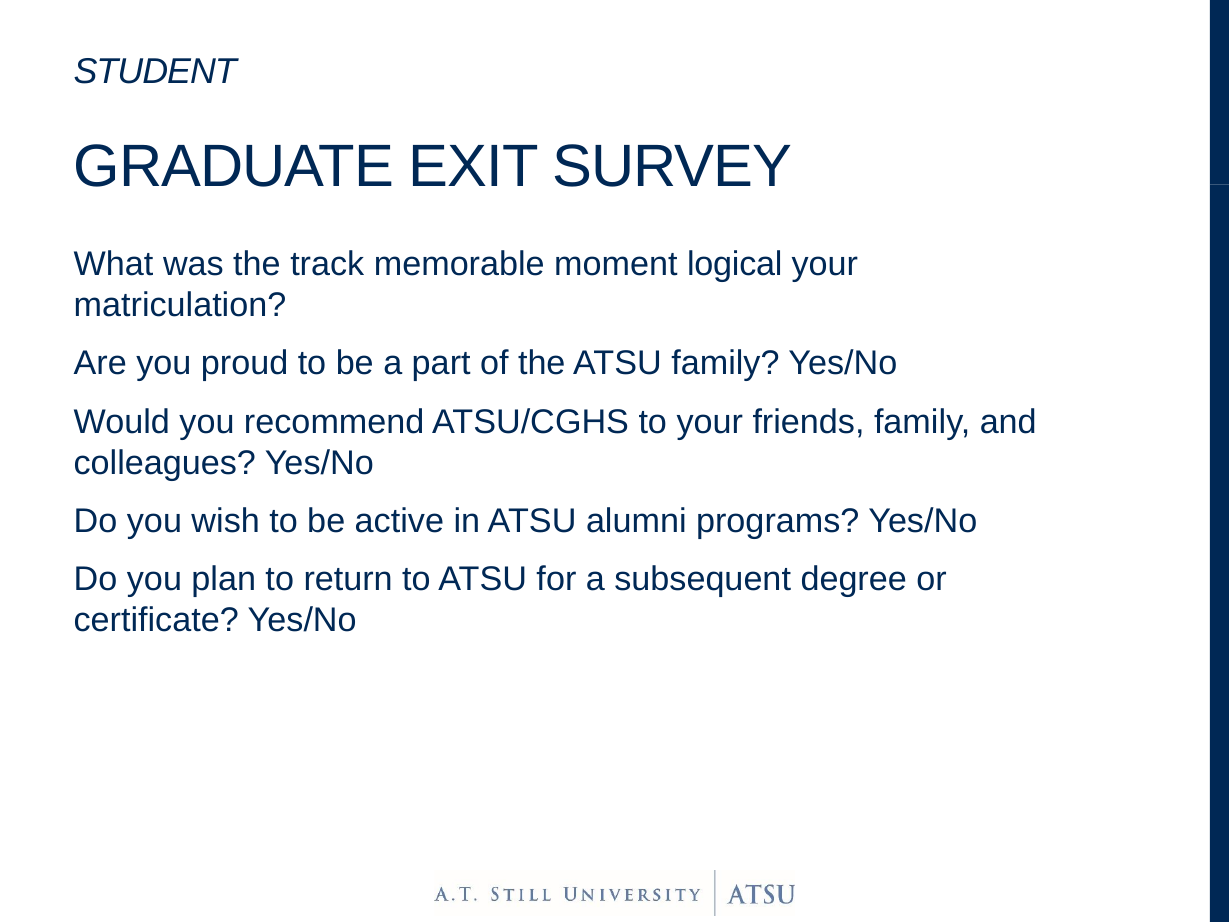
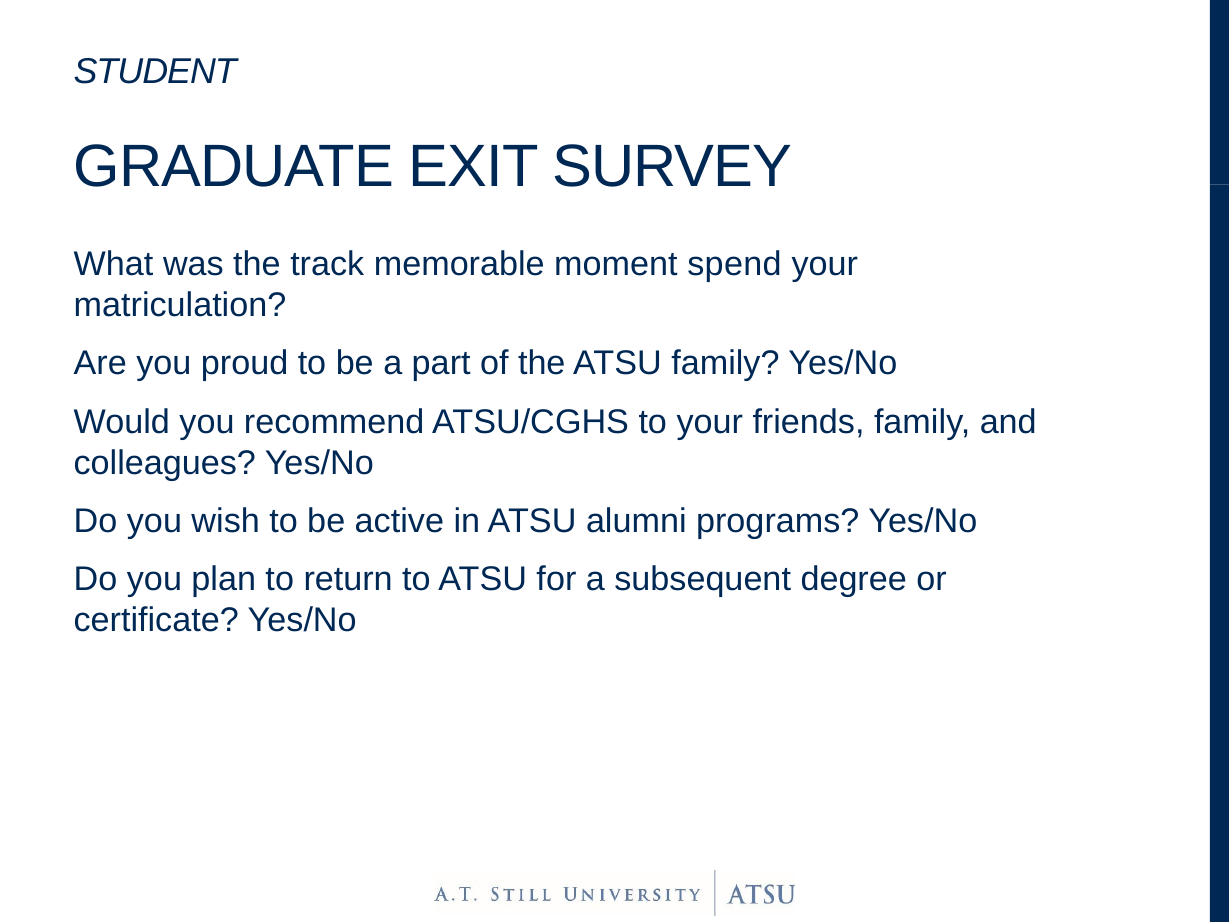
logical: logical -> spend (734, 265)
